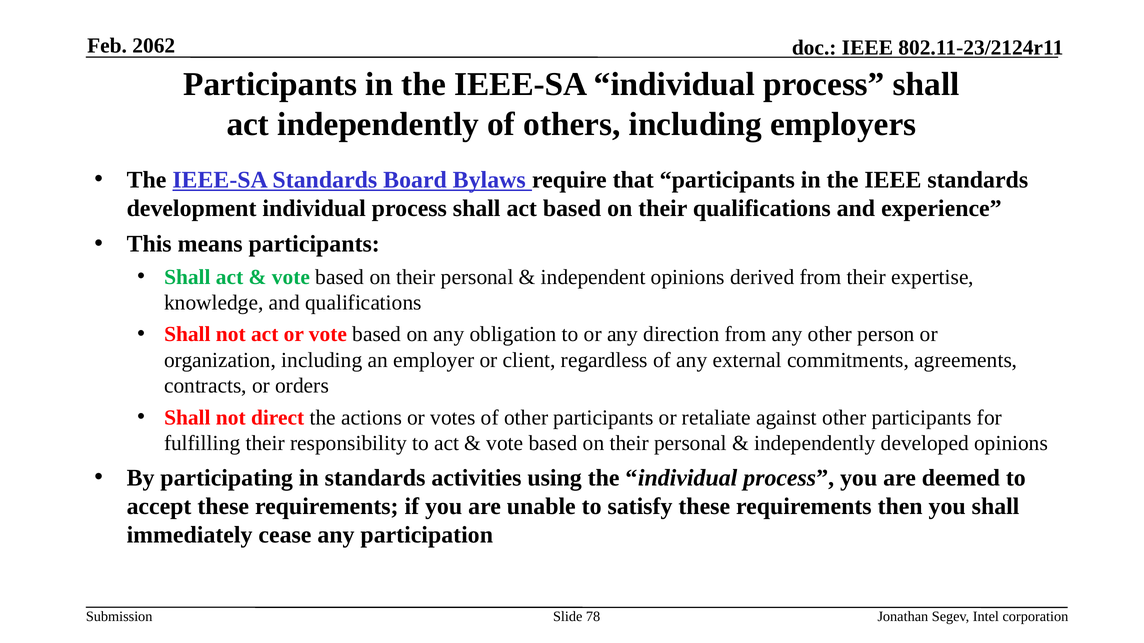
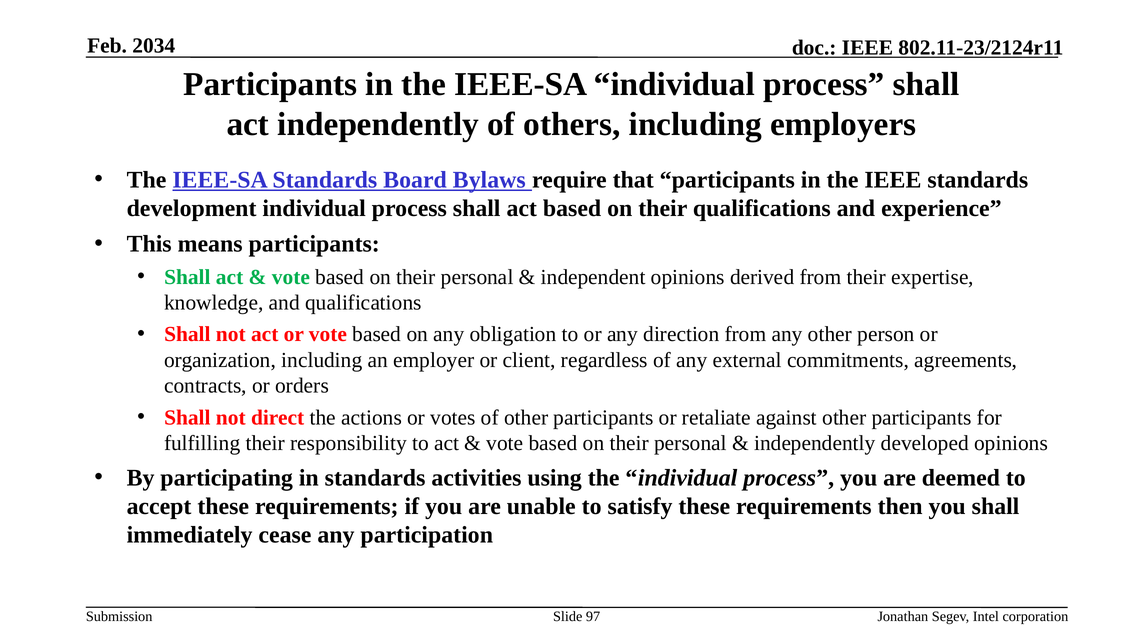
2062: 2062 -> 2034 (154, 45)
78: 78 -> 97 (593, 617)
